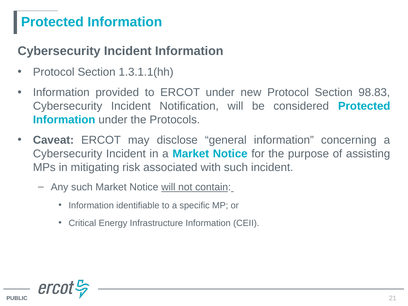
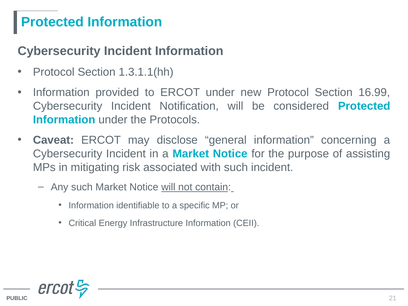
98.83: 98.83 -> 16.99 (374, 93)
